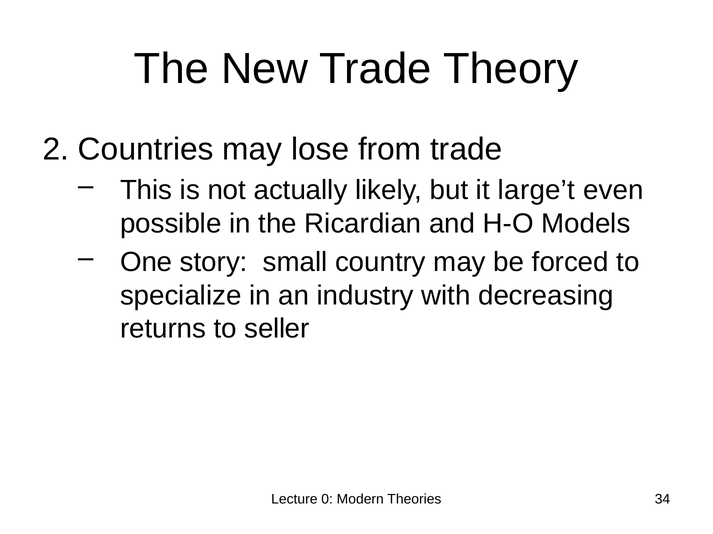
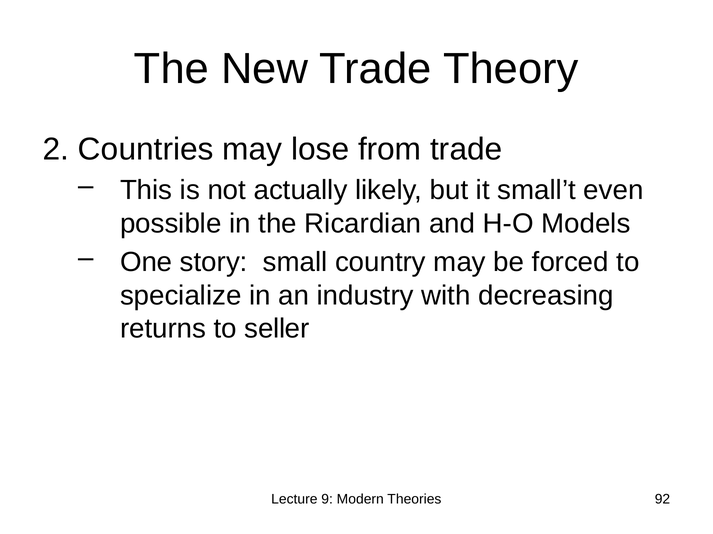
large’t: large’t -> small’t (537, 191)
0: 0 -> 9 (327, 500)
34: 34 -> 92 (662, 500)
